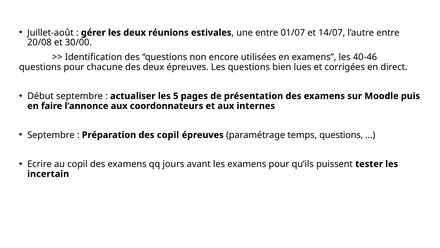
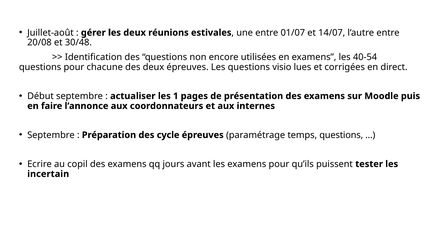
30/00: 30/00 -> 30/48 (78, 42)
40-46: 40-46 -> 40-54 (365, 57)
bien: bien -> visio (282, 67)
5: 5 -> 1 (176, 96)
des copil: copil -> cycle (168, 135)
